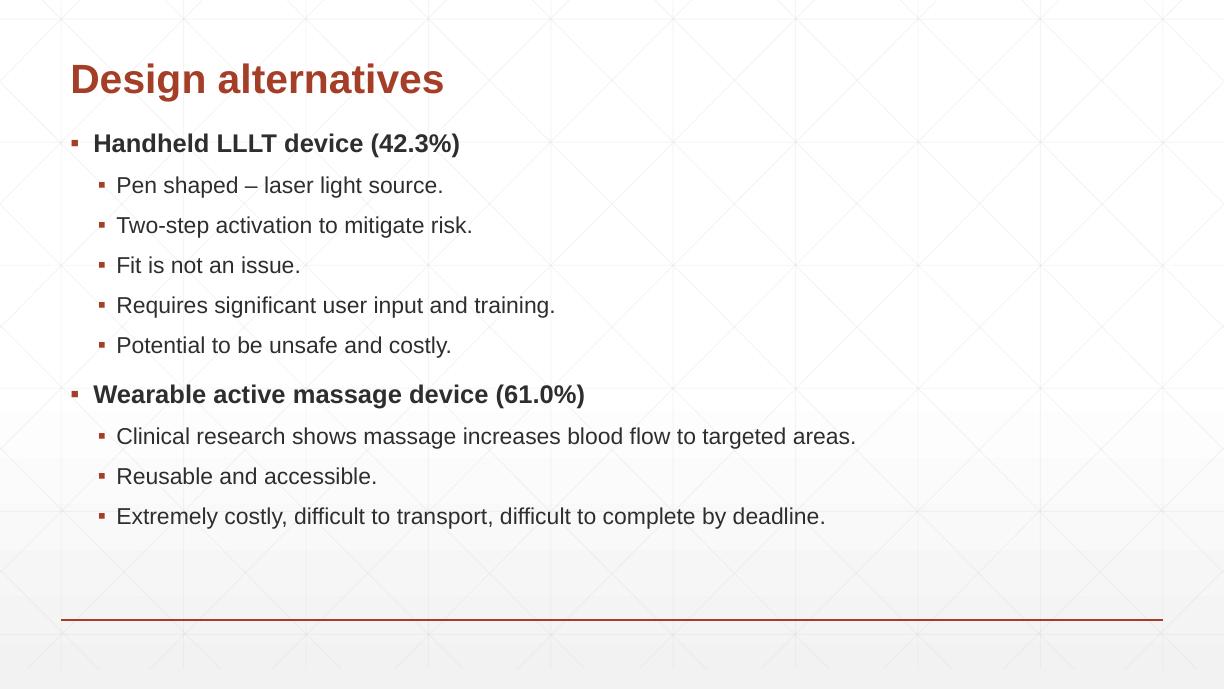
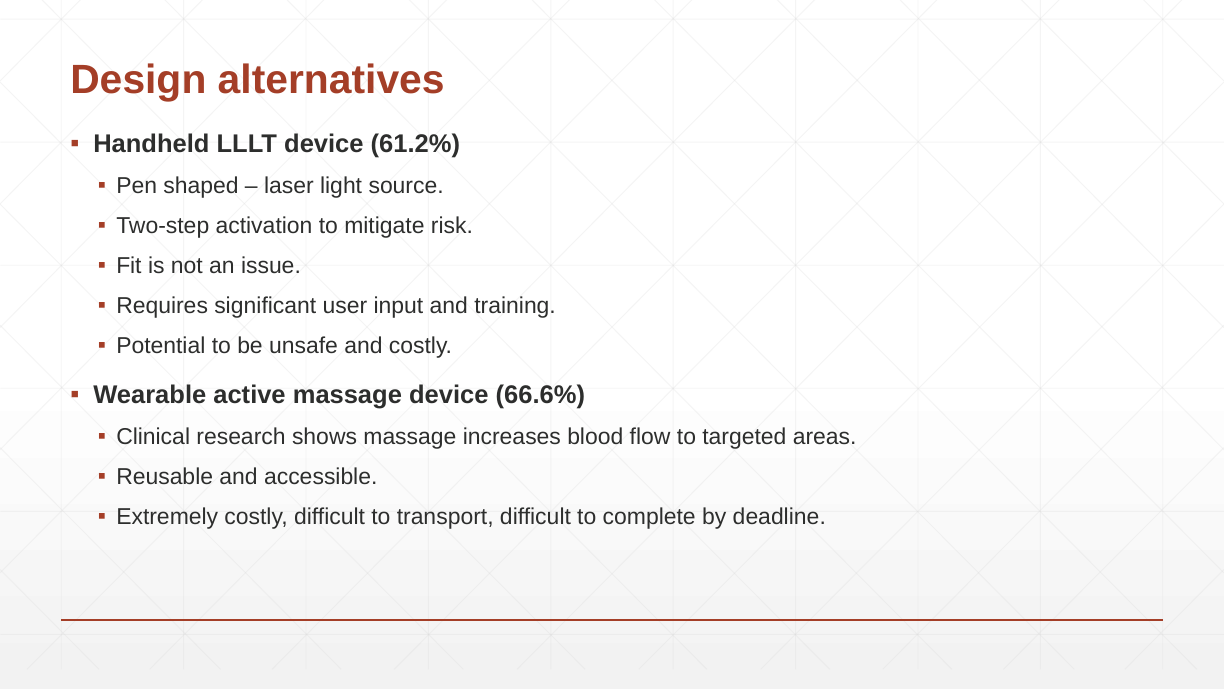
42.3%: 42.3% -> 61.2% (415, 144)
61.0%: 61.0% -> 66.6% (540, 395)
